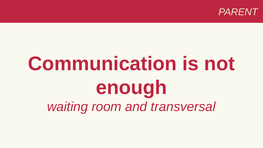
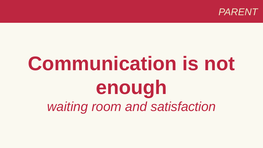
transversal: transversal -> satisfaction (183, 107)
